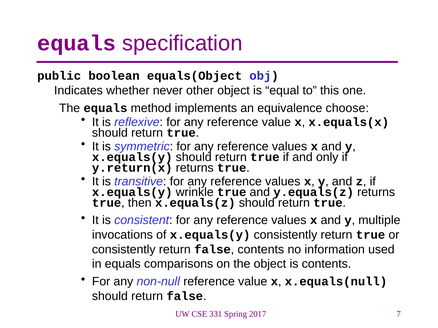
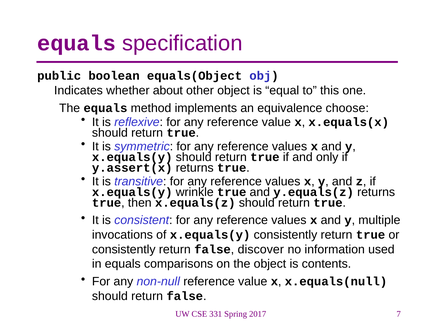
never: never -> about (168, 91)
y.return(x: y.return(x -> y.assert(x (132, 168)
false contents: contents -> discover (261, 250)
